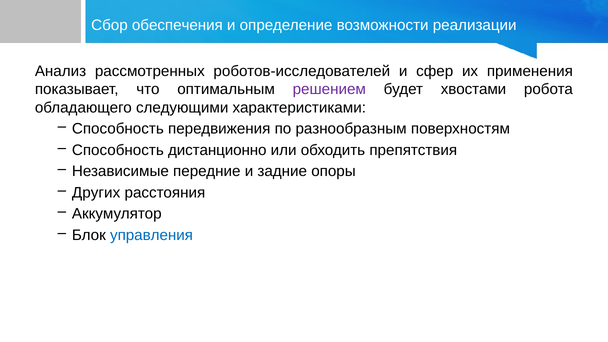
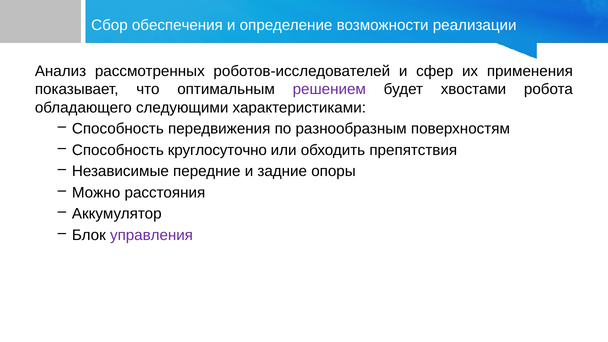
дистанционно: дистанционно -> круглосуточно (217, 150)
Других: Других -> Можно (96, 193)
управления colour: blue -> purple (152, 235)
